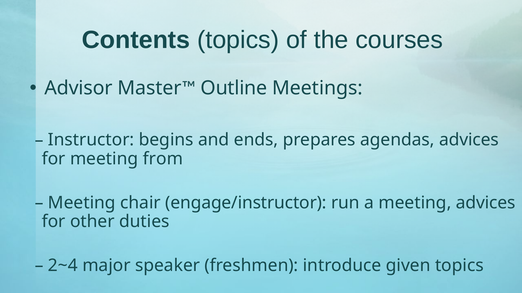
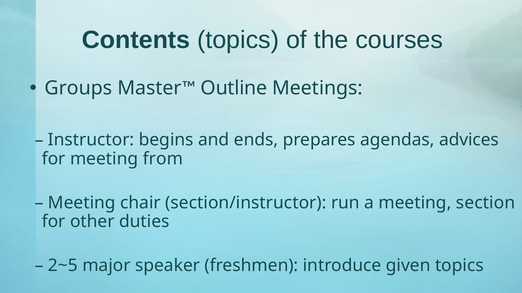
Advisor: Advisor -> Groups (78, 88)
engage/instructor: engage/instructor -> section/instructor (246, 203)
meeting advices: advices -> section (486, 203)
2~4: 2~4 -> 2~5 (63, 266)
